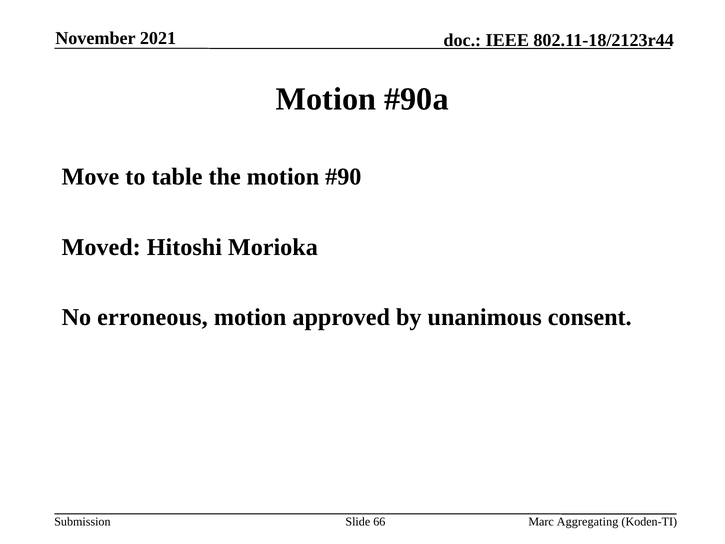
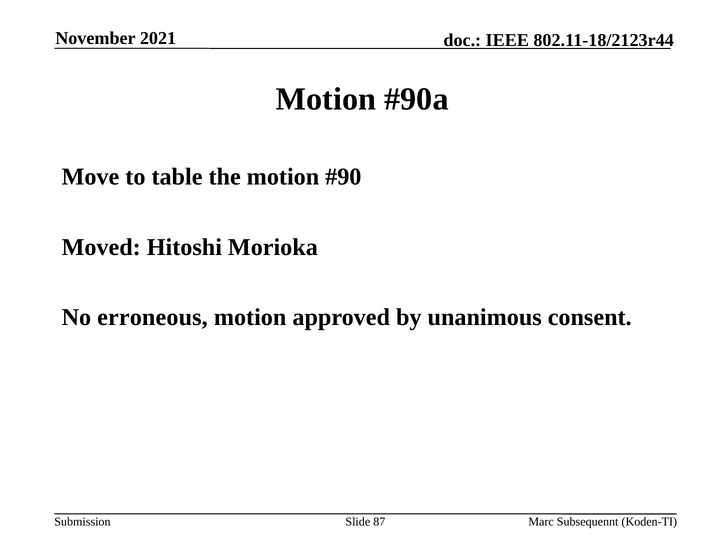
66: 66 -> 87 (379, 521)
Aggregating: Aggregating -> Subsequennt (588, 521)
